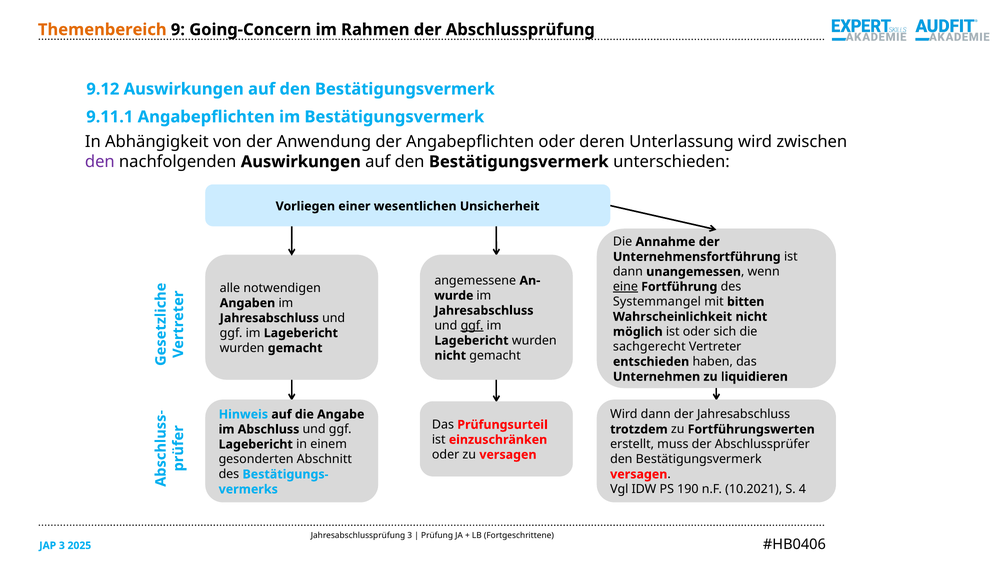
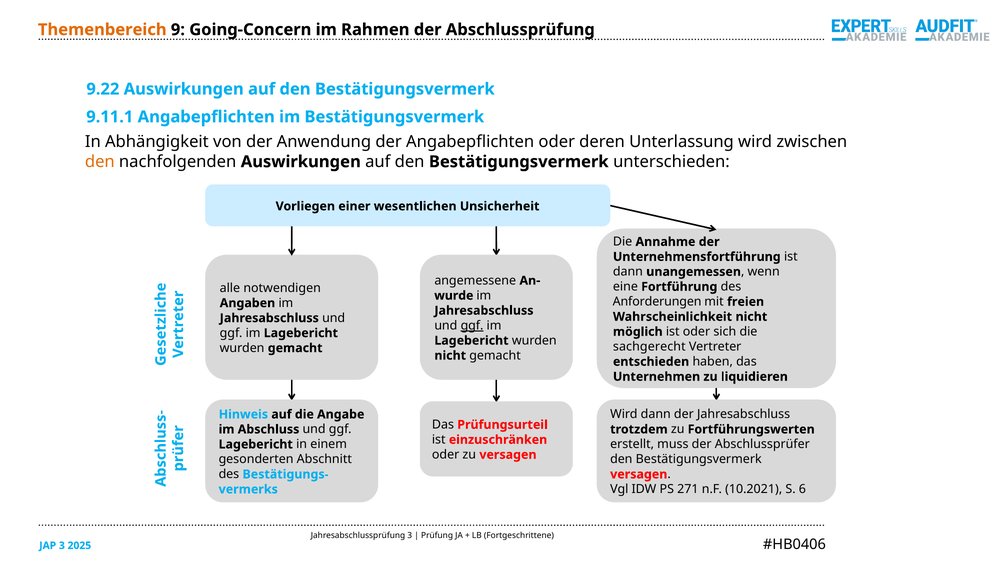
9.12: 9.12 -> 9.22 (103, 89)
den colour: purple -> orange (100, 162)
eine underline: present -> none (625, 286)
Systemmangel: Systemmangel -> Anforderungen (657, 301)
bitten: bitten -> freien (746, 301)
190: 190 -> 271 (688, 489)
4: 4 -> 6 (802, 489)
